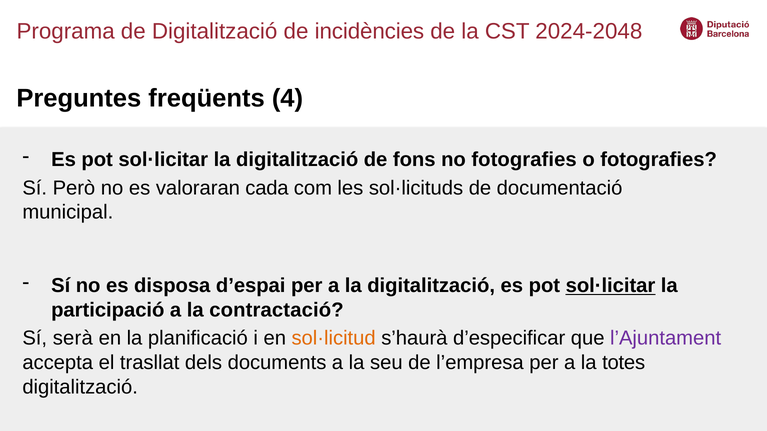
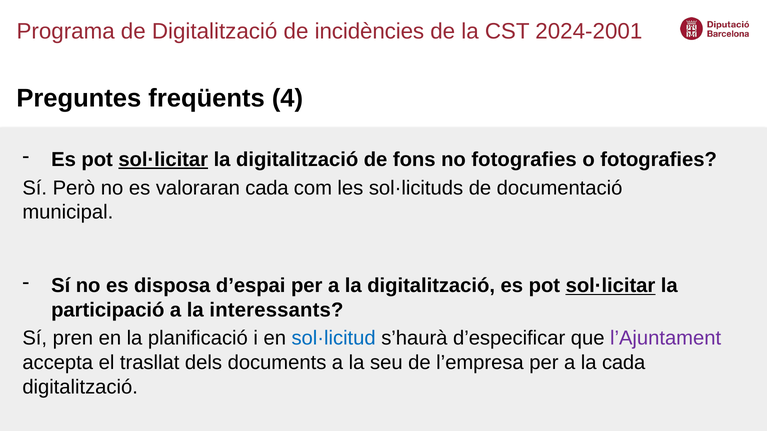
2024-2048: 2024-2048 -> 2024-2001 (589, 31)
sol·licitar underline: none -> present (163, 160)
contractació: contractació -> interessants (276, 310)
serà: serà -> pren (73, 339)
sol·licitud colour: orange -> blue (334, 339)
la totes: totes -> cada (624, 363)
